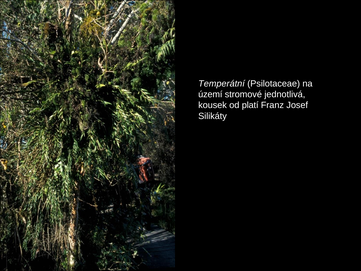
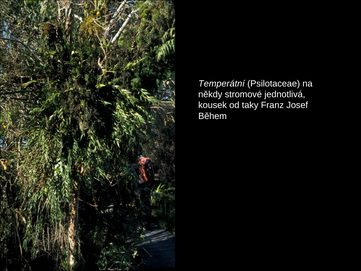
území: území -> někdy (210, 94)
platí: platí -> taky (250, 105)
Silikáty: Silikáty -> Během (213, 116)
